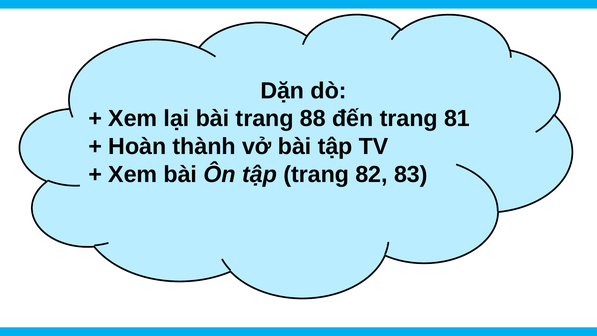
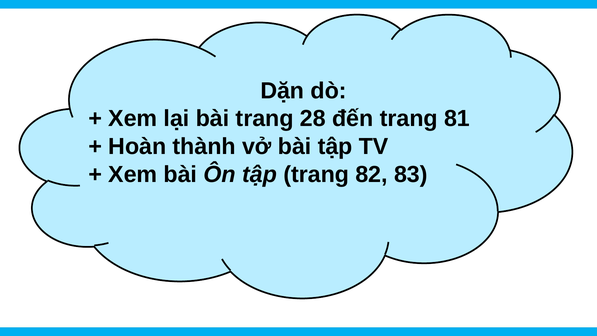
88: 88 -> 28 (313, 119)
